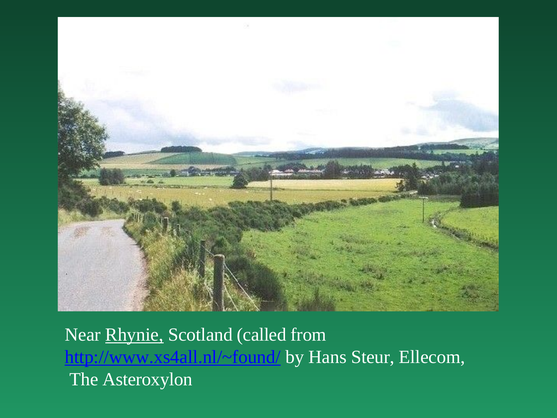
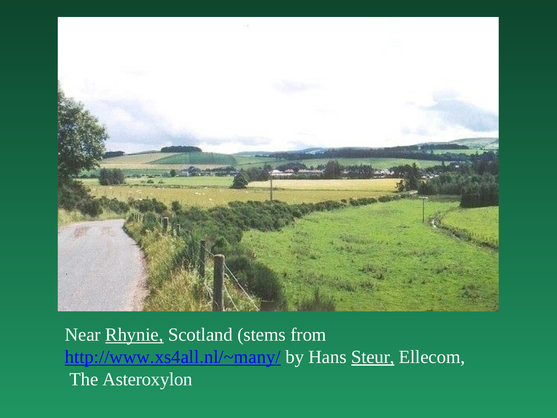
called: called -> stems (262, 335)
http://www.xs4all.nl/~found/: http://www.xs4all.nl/~found/ -> http://www.xs4all.nl/~many/ (173, 357)
Steur underline: none -> present (373, 357)
